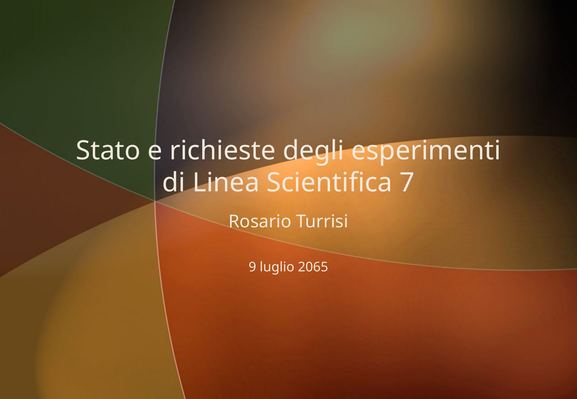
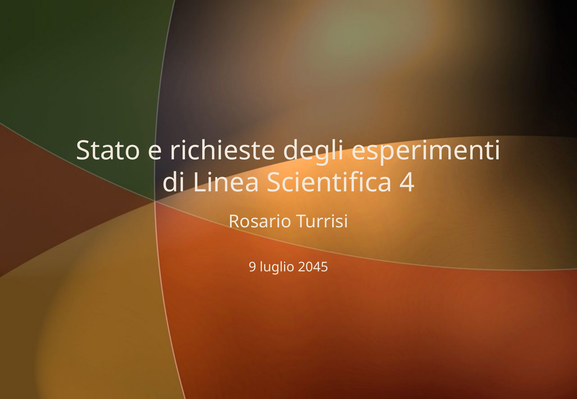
7: 7 -> 4 (407, 183)
2065: 2065 -> 2045 (313, 267)
